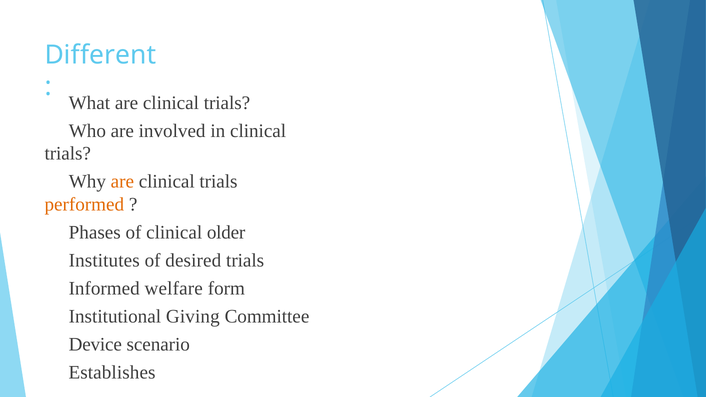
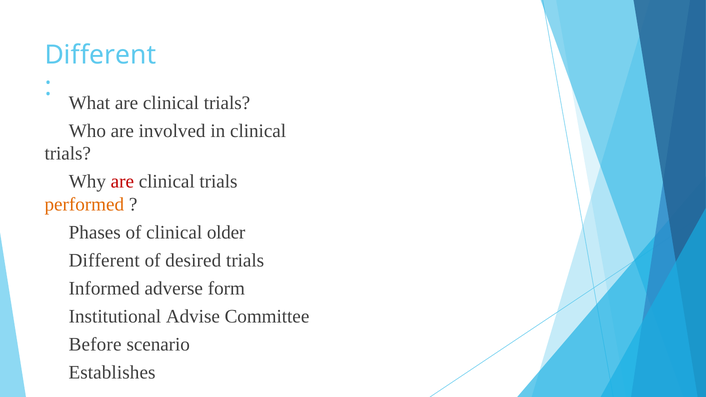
are colour: orange -> red (122, 182)
Institutes: Institutes -> Different (104, 261)
welfare: welfare -> adverse (174, 289)
Giving: Giving -> Advise (193, 317)
Device: Device -> Before (95, 345)
